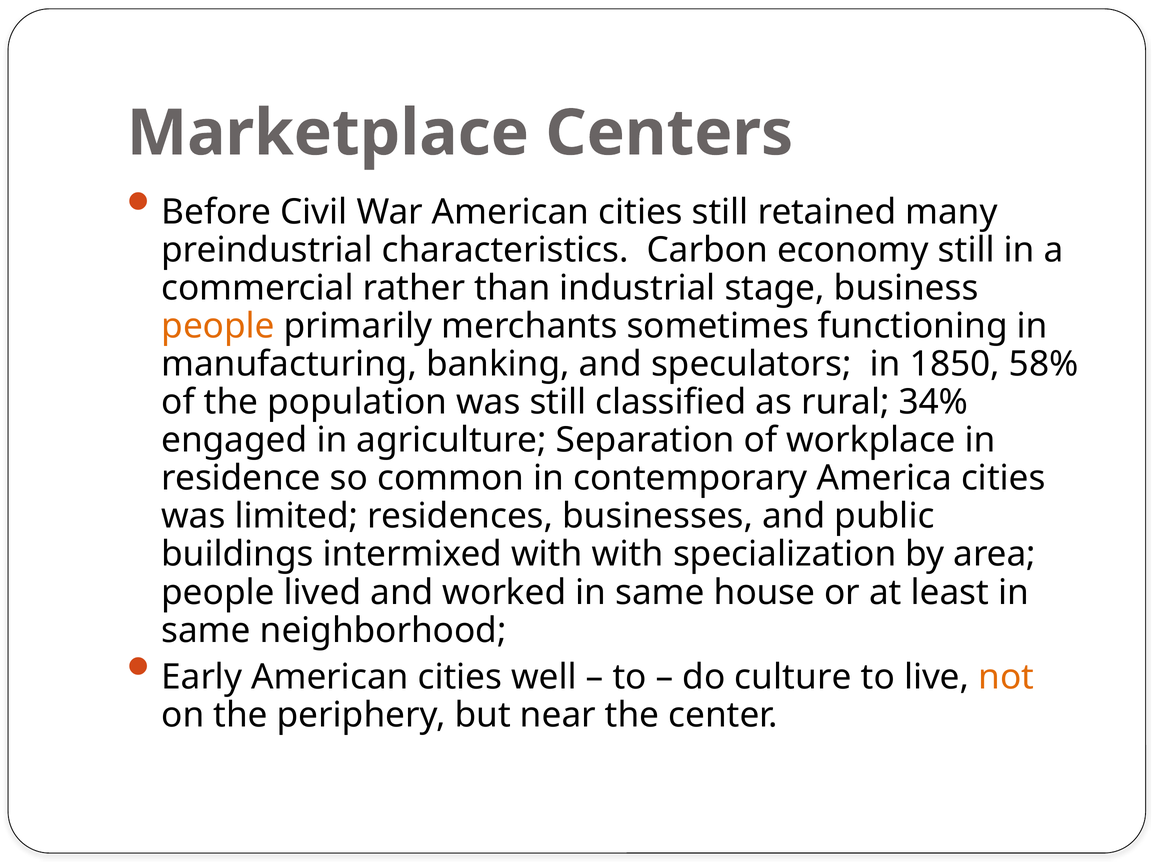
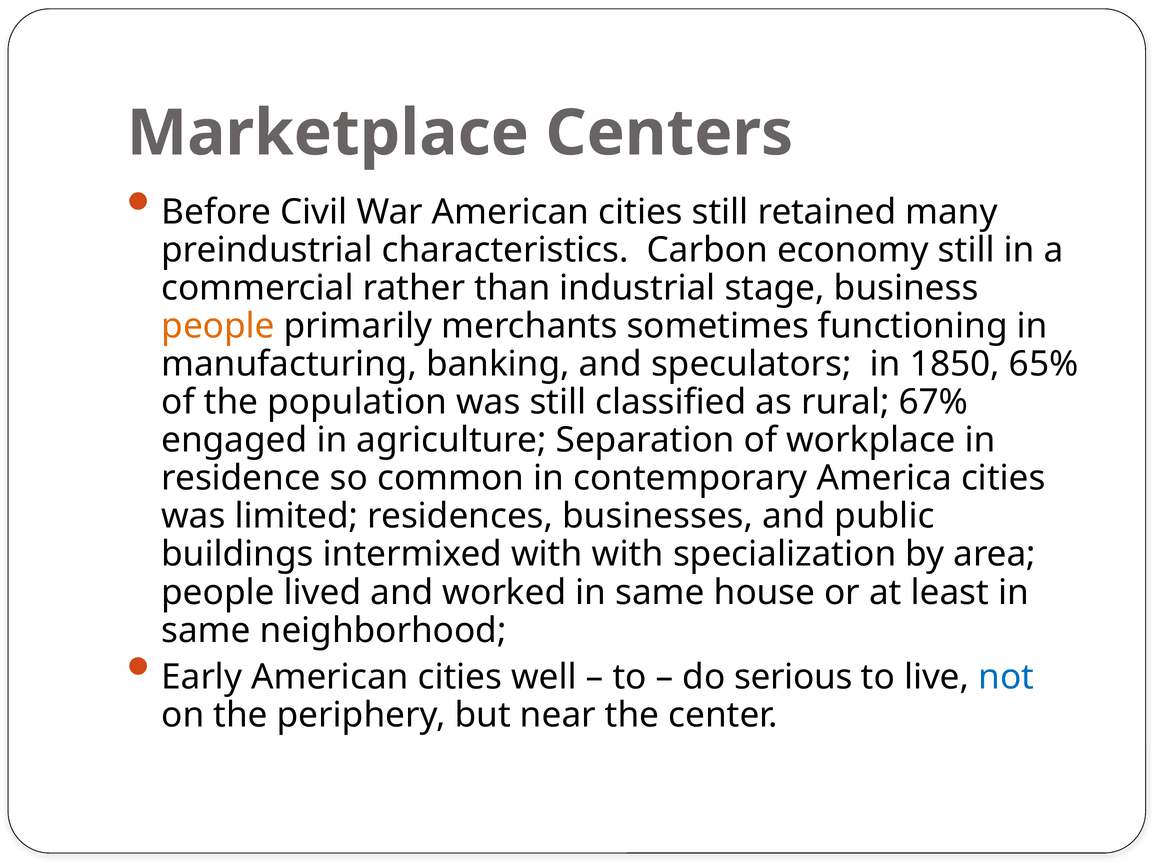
58%: 58% -> 65% (1044, 364)
34%: 34% -> 67% (933, 402)
culture: culture -> serious (793, 677)
not colour: orange -> blue (1006, 677)
